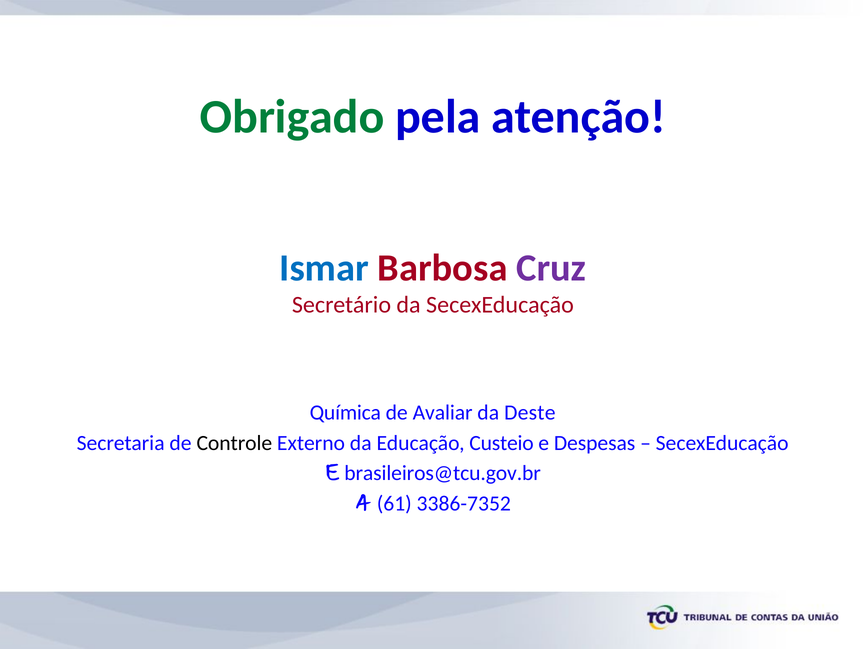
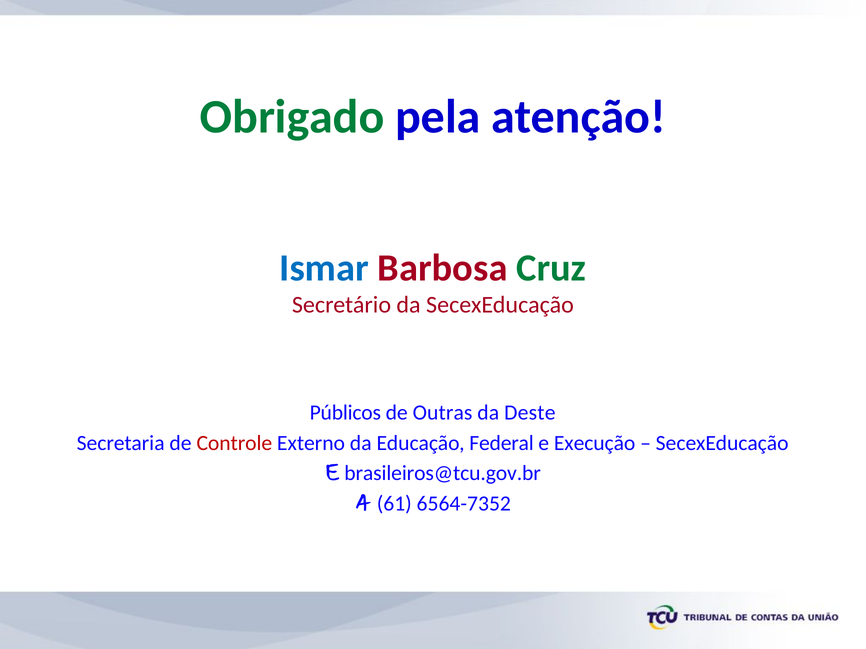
Cruz colour: purple -> green (551, 268)
Química: Química -> Públicos (345, 413)
Avaliar: Avaliar -> Outras (443, 413)
Controle colour: black -> red (234, 443)
Custeio: Custeio -> Federal (502, 443)
Despesas: Despesas -> Execução (595, 443)
3386-7352: 3386-7352 -> 6564-7352 (464, 504)
